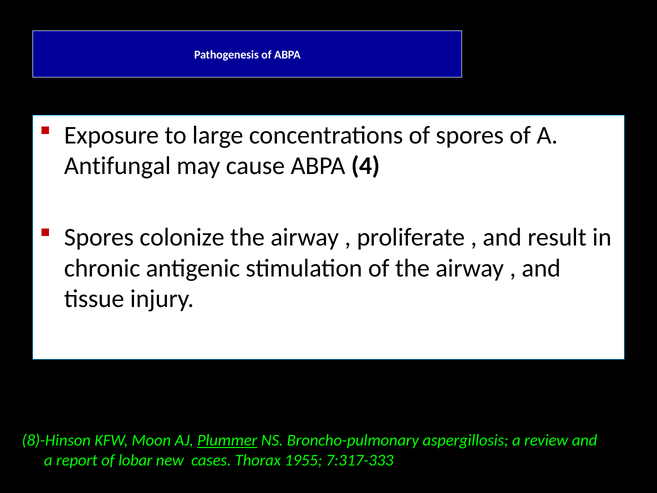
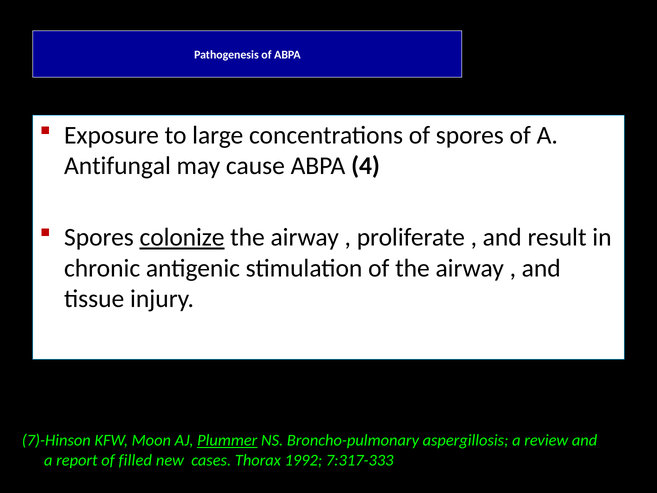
colonize underline: none -> present (182, 237)
8)-Hinson: 8)-Hinson -> 7)-Hinson (56, 440)
lobar: lobar -> filled (135, 460)
1955: 1955 -> 1992 (303, 460)
